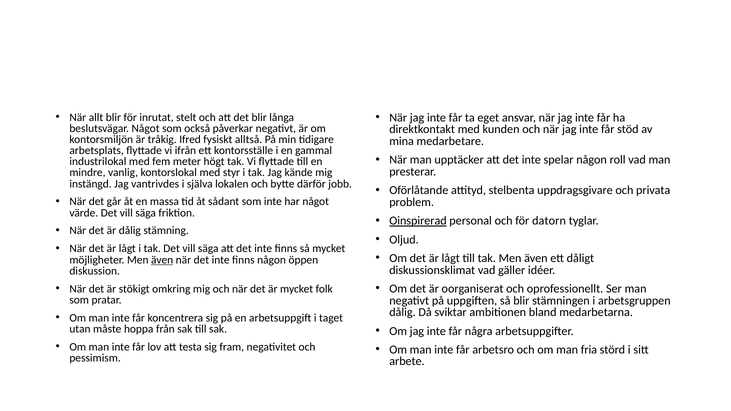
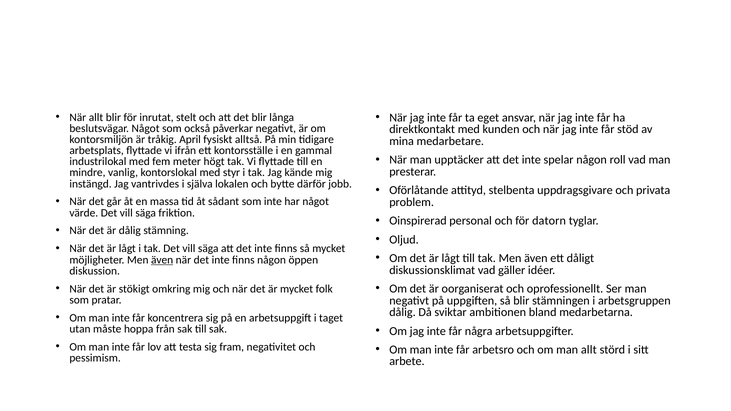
Ifred: Ifred -> April (190, 139)
Oinspirerad underline: present -> none (418, 221)
man fria: fria -> allt (589, 350)
